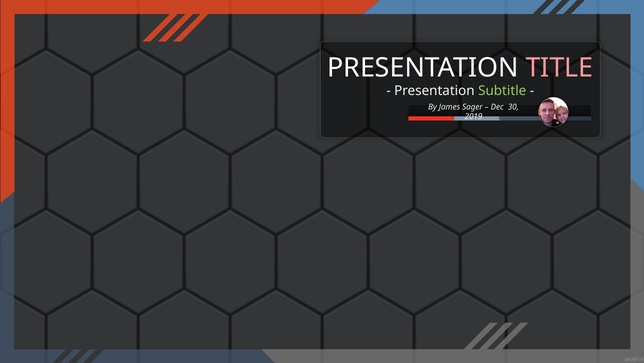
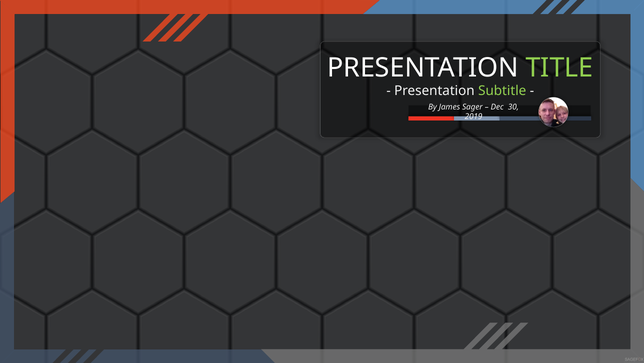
TITLE colour: pink -> light green (559, 68)
